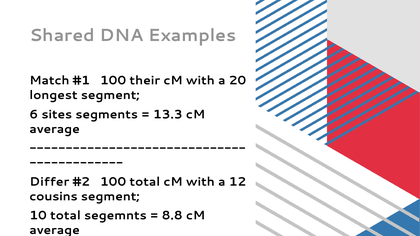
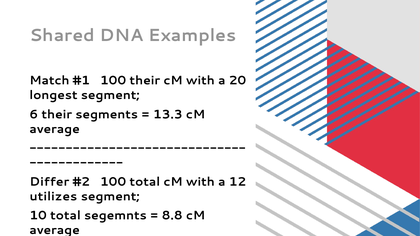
6 sites: sites -> their (57, 114)
cousins: cousins -> utilizes (53, 197)
